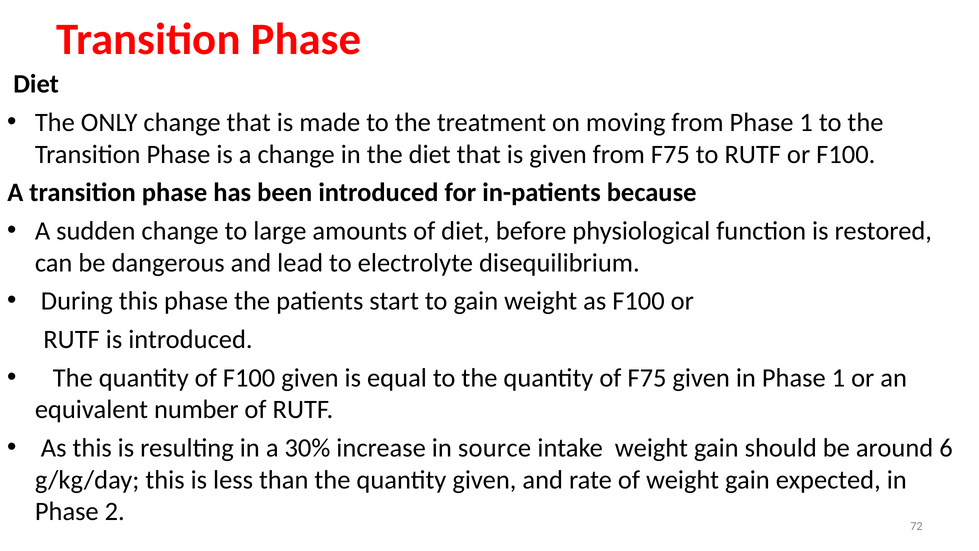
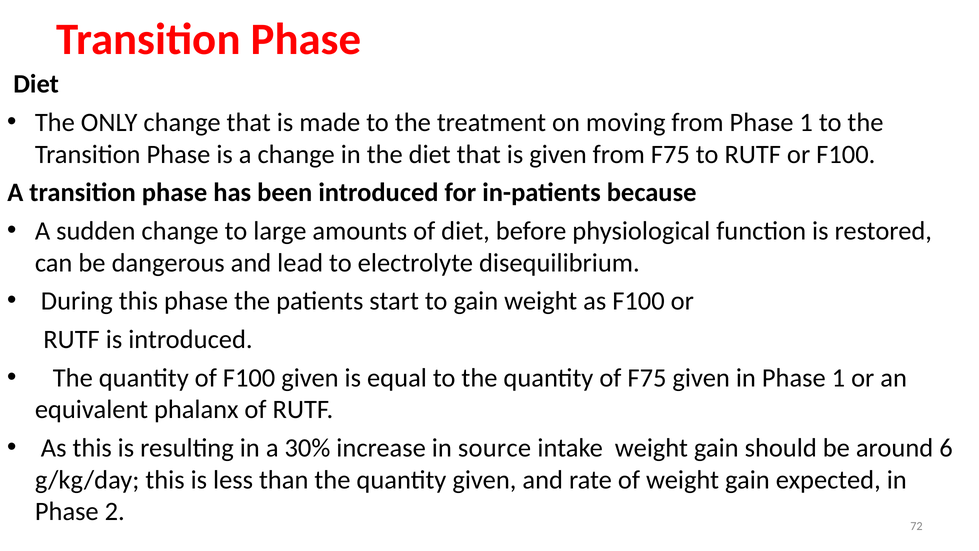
number: number -> phalanx (196, 409)
